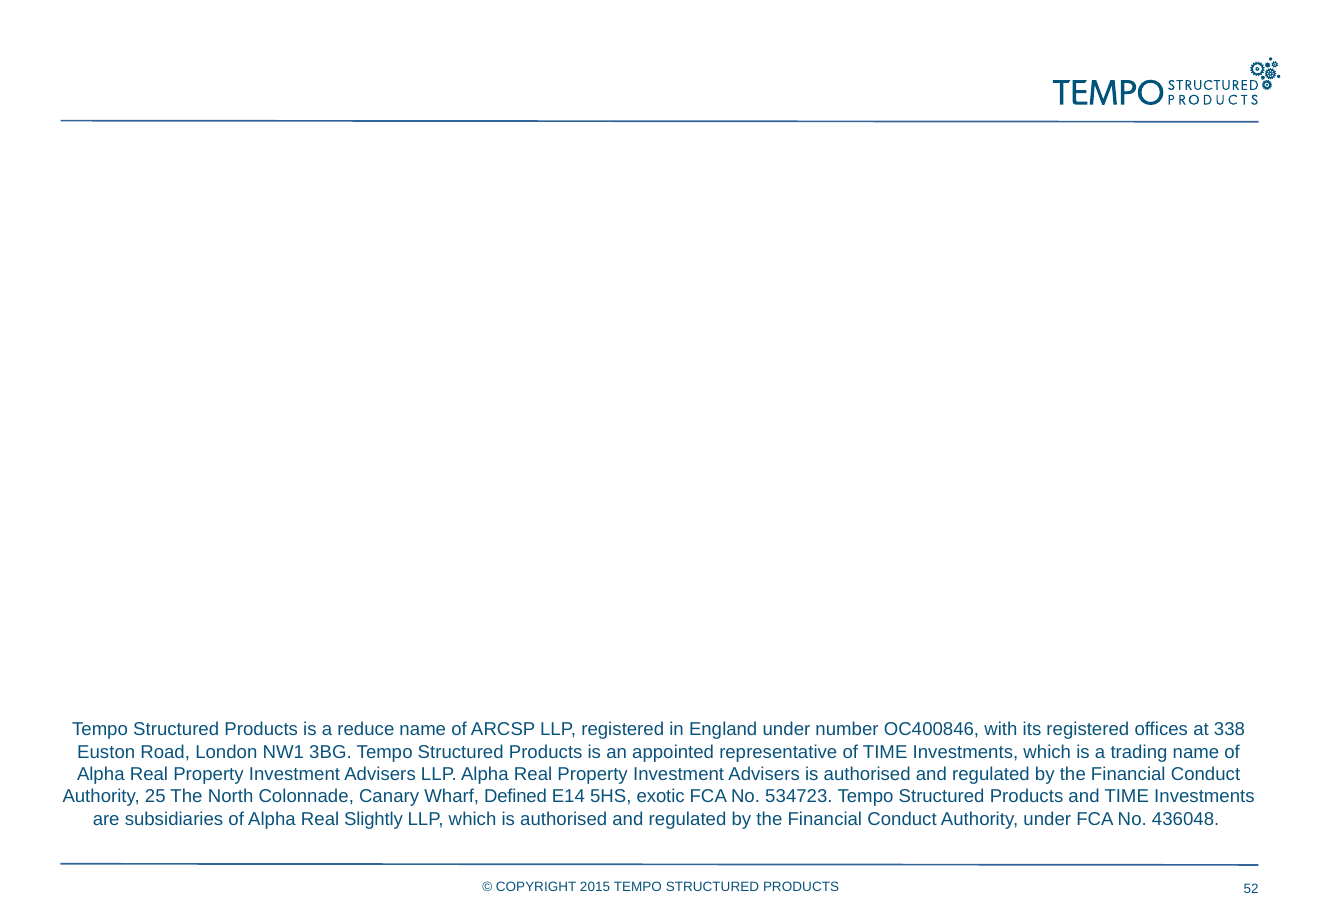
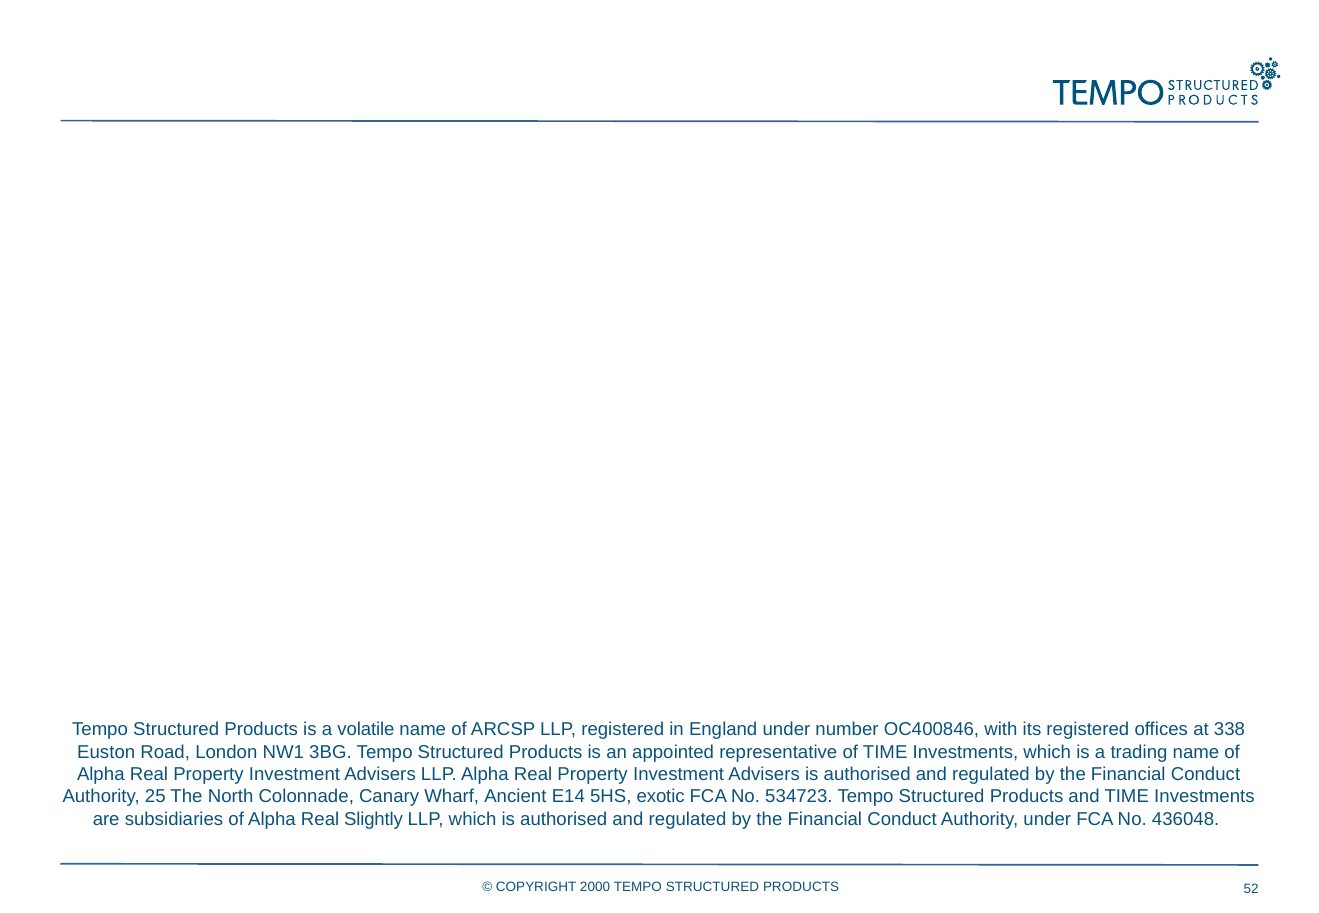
reduce: reduce -> volatile (366, 730)
Defined: Defined -> Ancient (515, 797)
2015: 2015 -> 2000 (595, 887)
